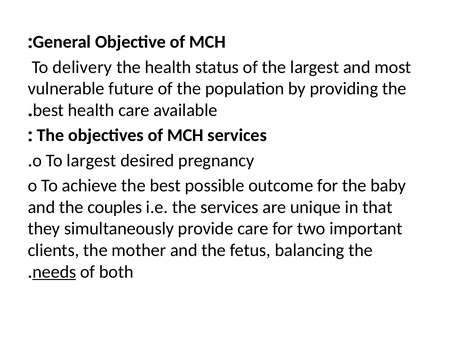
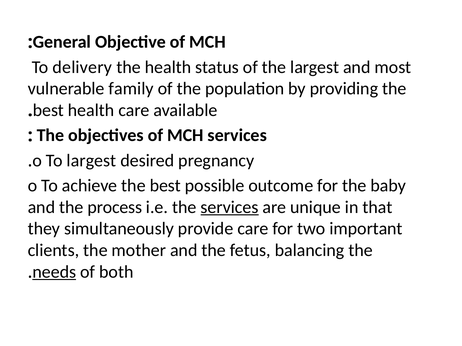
future: future -> family (131, 89)
couples: couples -> process (115, 207)
services underline: none -> present (230, 207)
